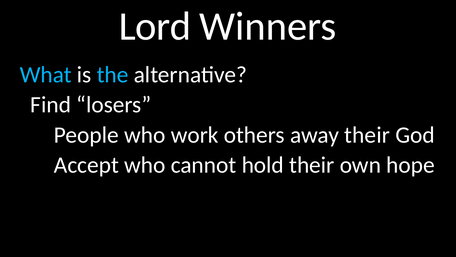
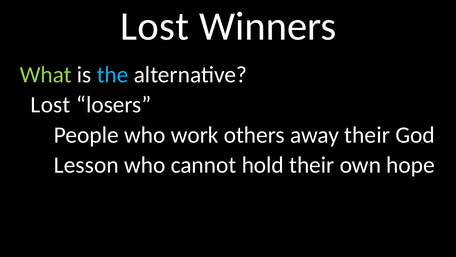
Lord: Lord -> Lost (155, 26)
What colour: light blue -> light green (46, 75)
Find: Find -> Lost (51, 105)
Accept: Accept -> Lesson (86, 165)
